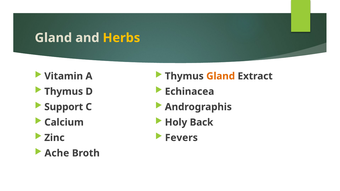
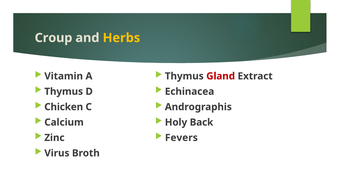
Gland: Gland -> Croup (53, 38)
Gland colour: orange -> red (221, 76)
Support: Support -> Chicken (64, 107)
Ache: Ache -> Virus (57, 153)
